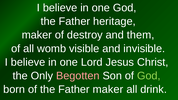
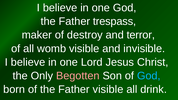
heritage: heritage -> trespass (114, 21)
them: them -> terror (141, 35)
God colour: light green -> light blue (149, 76)
Father maker: maker -> visible (108, 89)
